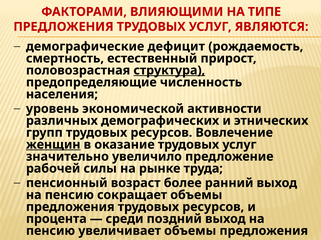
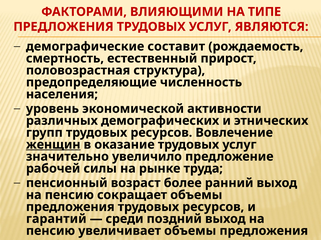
дефицит: дефицит -> составит (176, 47)
структура underline: present -> none (169, 71)
процента: процента -> гарантий (56, 219)
